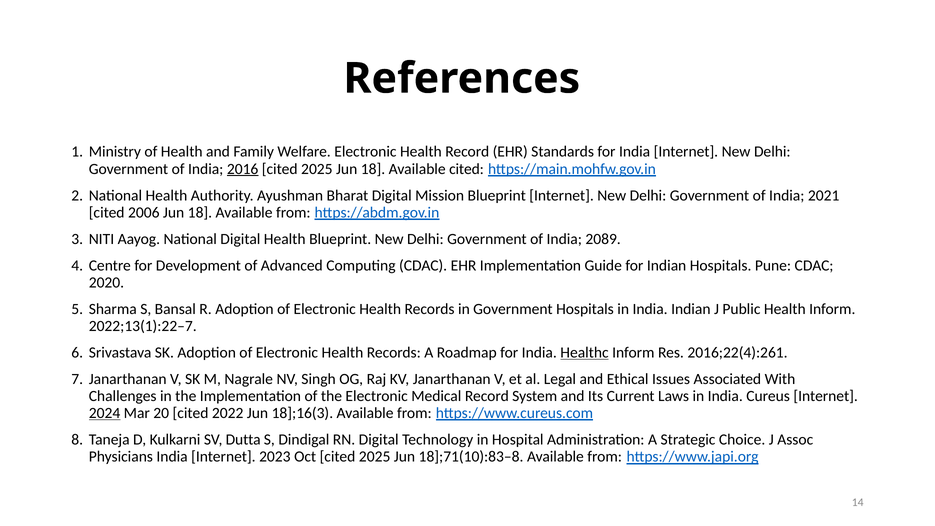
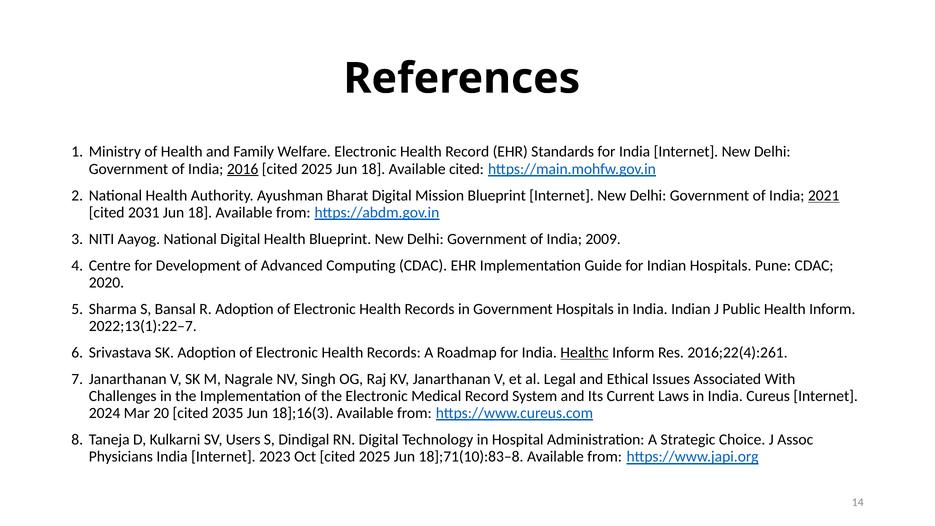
2021 underline: none -> present (824, 196)
2006: 2006 -> 2031 (144, 213)
2089: 2089 -> 2009 (603, 239)
2024 underline: present -> none (105, 413)
2022: 2022 -> 2035 (228, 413)
Dutta: Dutta -> Users (243, 440)
